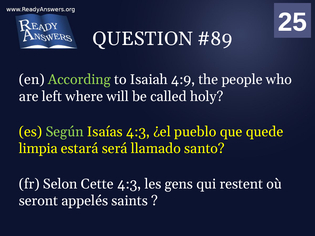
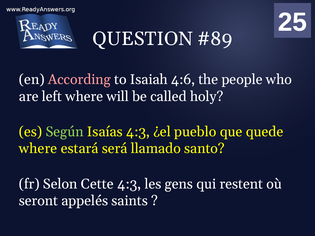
According colour: light green -> pink (79, 80)
4:9: 4:9 -> 4:6 (183, 80)
limpia: limpia -> where (38, 149)
